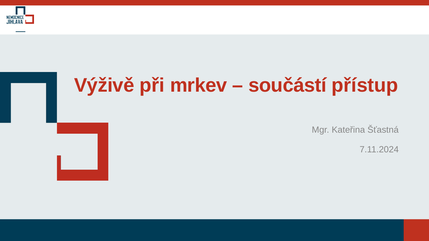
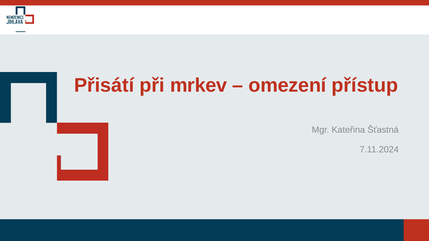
Výživě: Výživě -> Přisátí (104, 85)
součástí: součástí -> omezení (288, 85)
